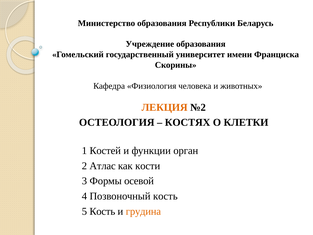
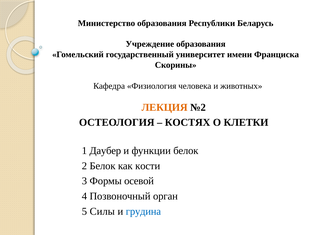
Костей: Костей -> Даубер (105, 151)
функции орган: орган -> белок (186, 151)
2 Атлас: Атлас -> Белок (103, 166)
Позвоночный кость: кость -> орган (165, 196)
5 Кость: Кость -> Силы (102, 211)
грудина colour: orange -> blue (143, 211)
